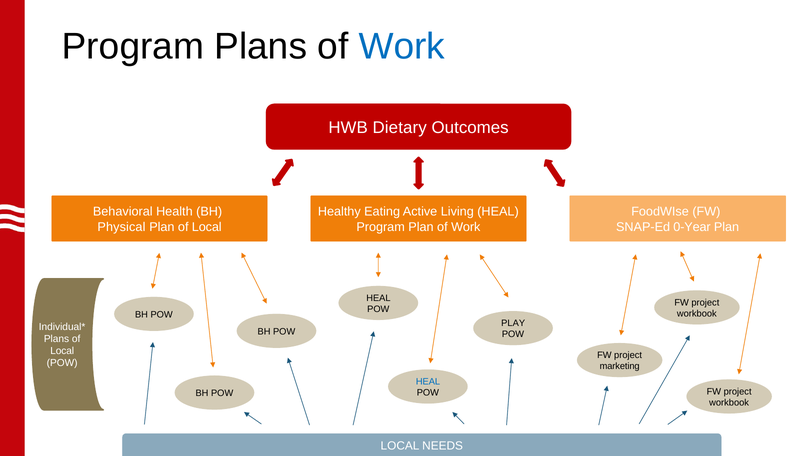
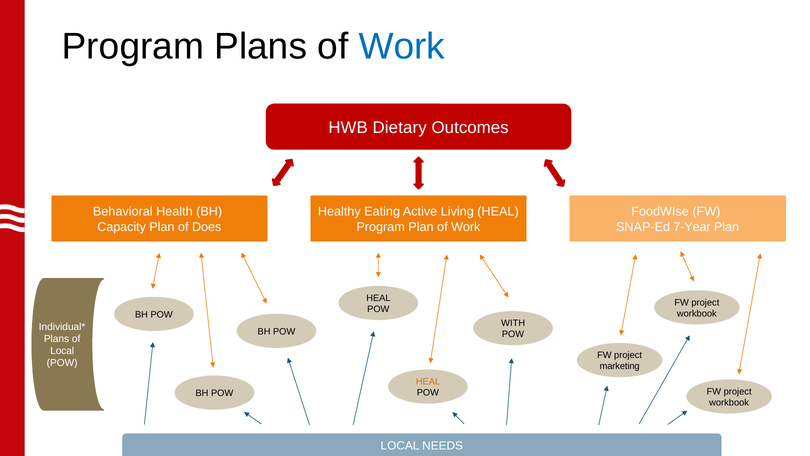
Physical: Physical -> Capacity (122, 227)
Plan of Local: Local -> Does (207, 227)
0-Year: 0-Year -> 7-Year (692, 227)
PLAY: PLAY -> WITH (513, 323)
HEAL colour: blue -> orange (428, 381)
